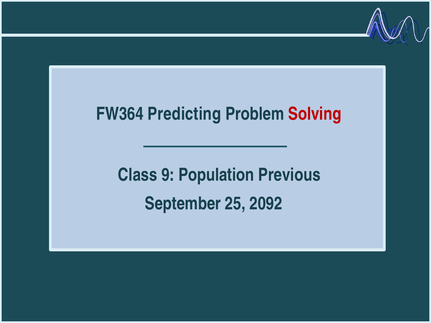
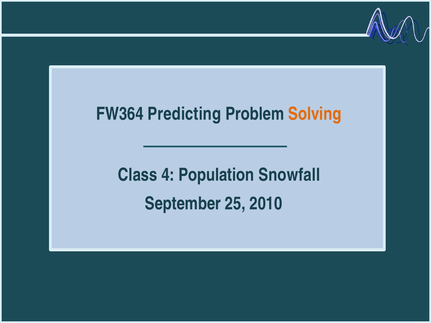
Solving colour: red -> orange (315, 114)
9: 9 -> 4 (168, 175)
Previous: Previous -> Snowfall (289, 175)
2092: 2092 -> 2010 (266, 204)
